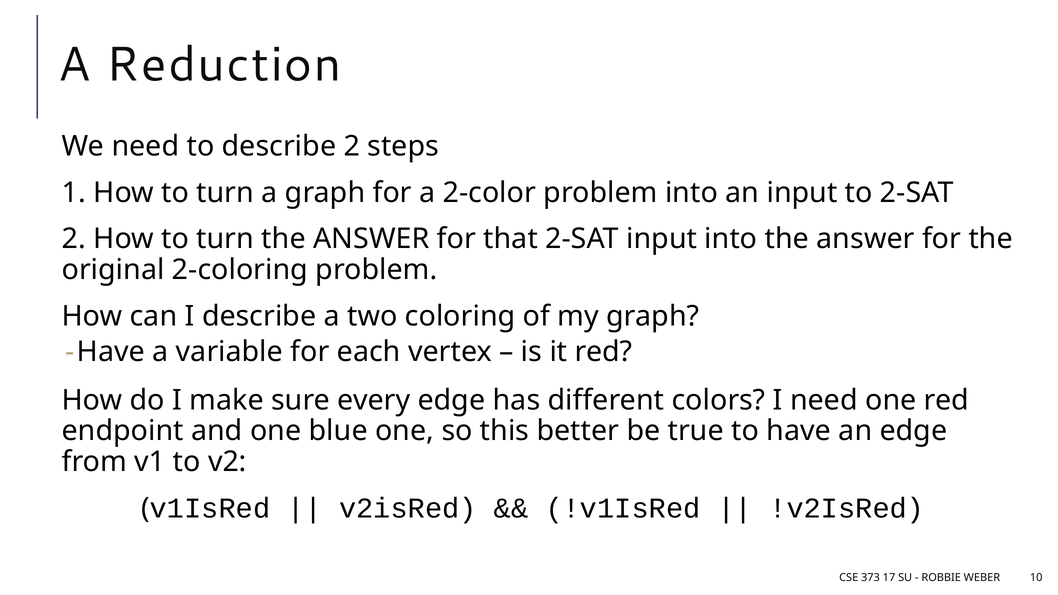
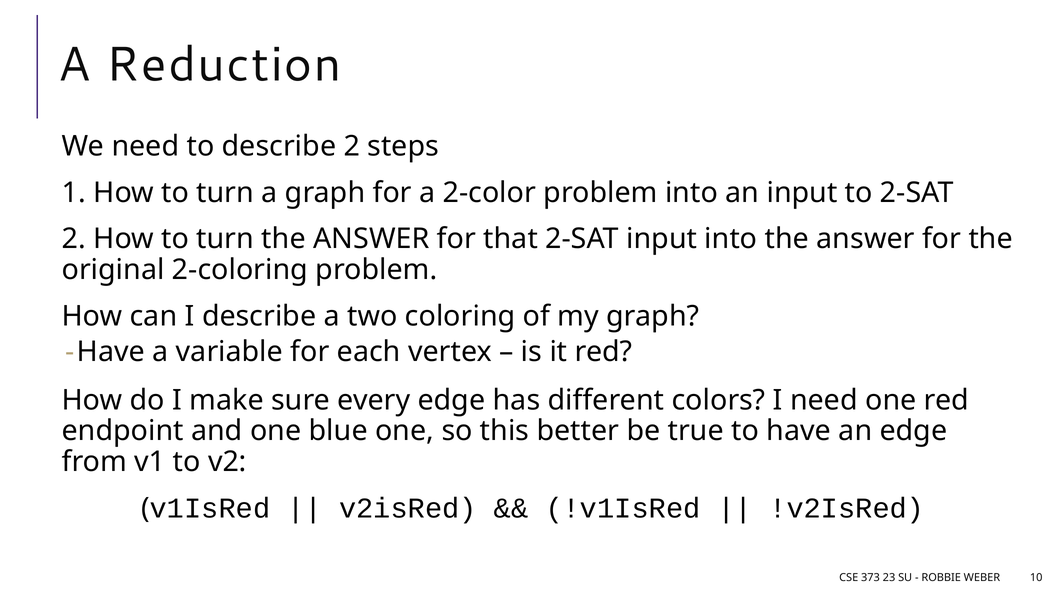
17: 17 -> 23 (889, 578)
